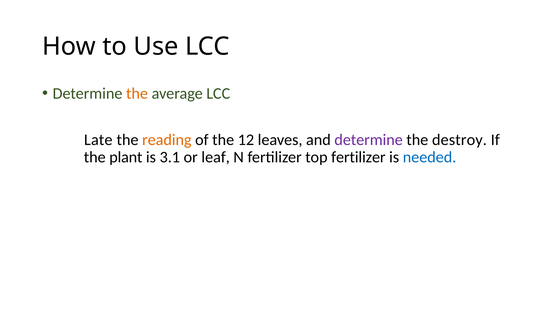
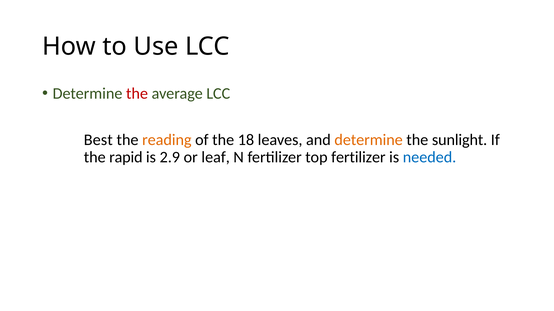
the colour: orange -> red (137, 94)
Late: Late -> Best (98, 140)
12: 12 -> 18 (246, 140)
determine colour: purple -> orange (369, 140)
destroy: destroy -> sunlight (460, 140)
plant: plant -> rapid (126, 158)
3.1: 3.1 -> 2.9 (170, 158)
